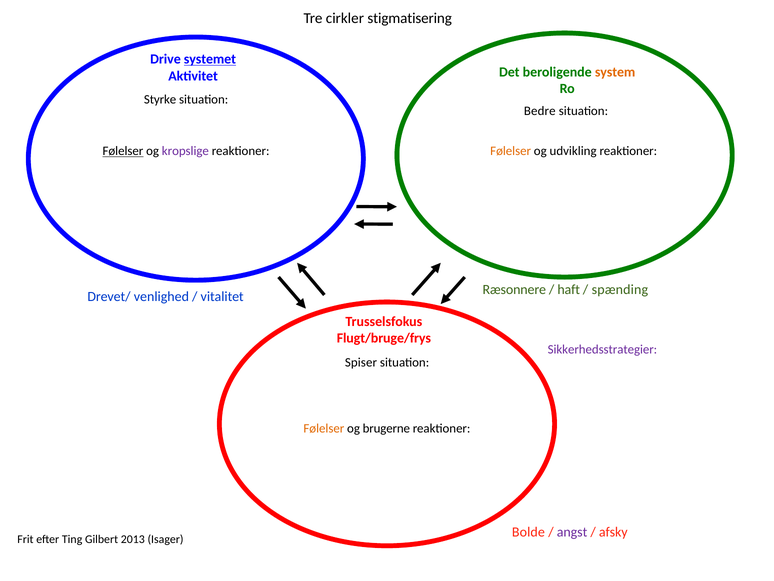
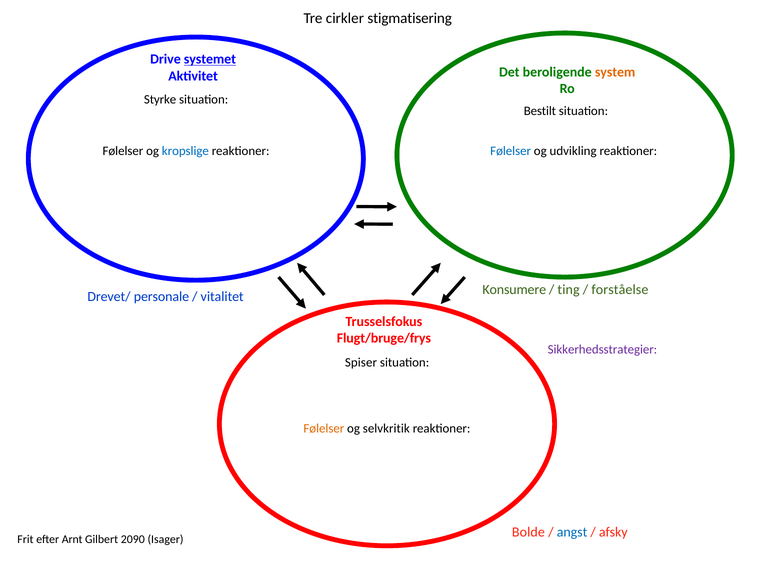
Bedre: Bedre -> Bestilt (540, 111)
Følelser underline: present -> none (123, 151)
kropslige colour: purple -> blue (185, 151)
Følelser colour: orange -> blue (511, 151)
Ræsonnere: Ræsonnere -> Konsumere (514, 289)
haft: haft -> ting (569, 289)
spænding: spænding -> forståelse (620, 289)
venlighed: venlighed -> personale (161, 296)
brugerne: brugerne -> selvkritik (386, 428)
angst colour: purple -> blue (572, 532)
Ting: Ting -> Arnt (72, 539)
2013: 2013 -> 2090 (133, 539)
